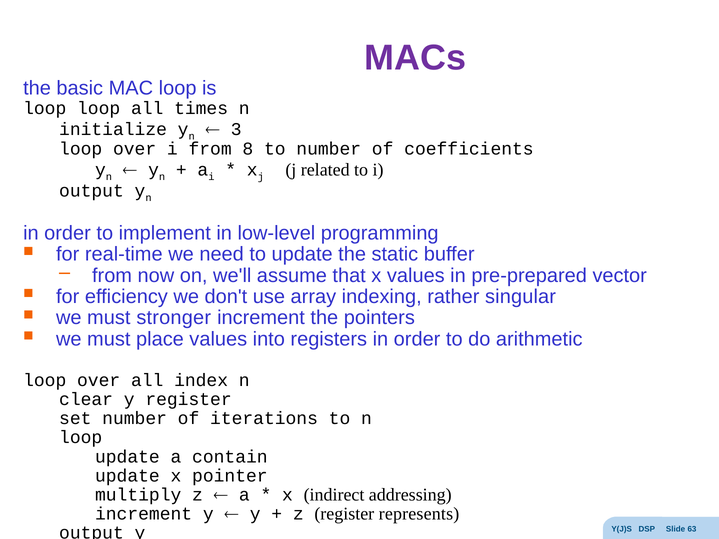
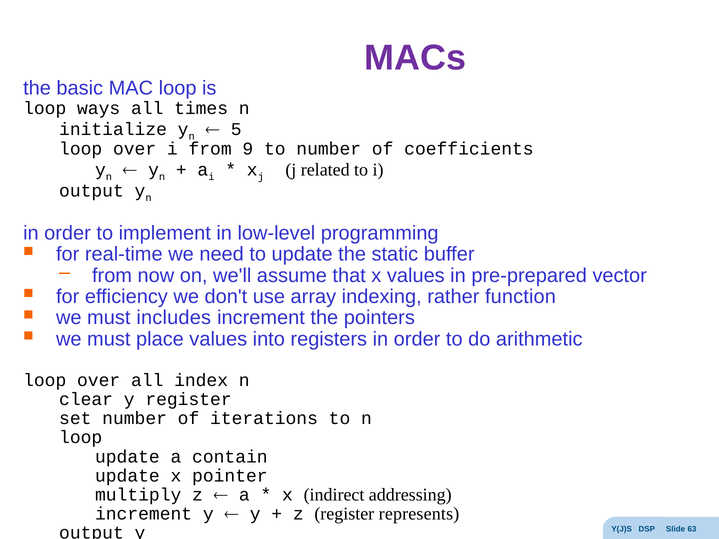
loop loop: loop -> ways (99, 108)
3: 3 -> 5 (236, 129)
8: 8 -> 9 (248, 149)
singular: singular -> function (521, 297)
stronger: stronger -> includes (174, 318)
